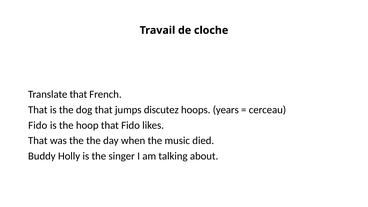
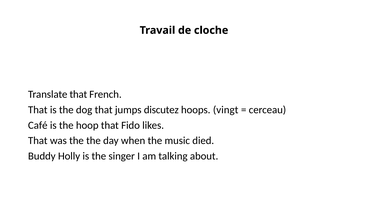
years: years -> vingt (226, 110)
Fido: Fido -> Café (38, 125)
